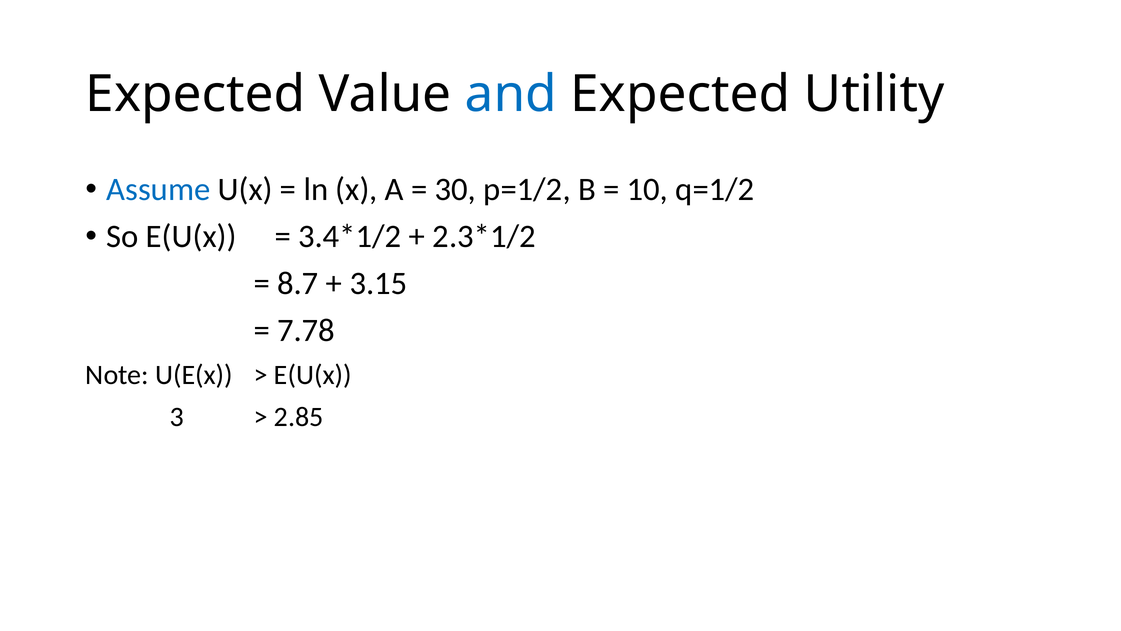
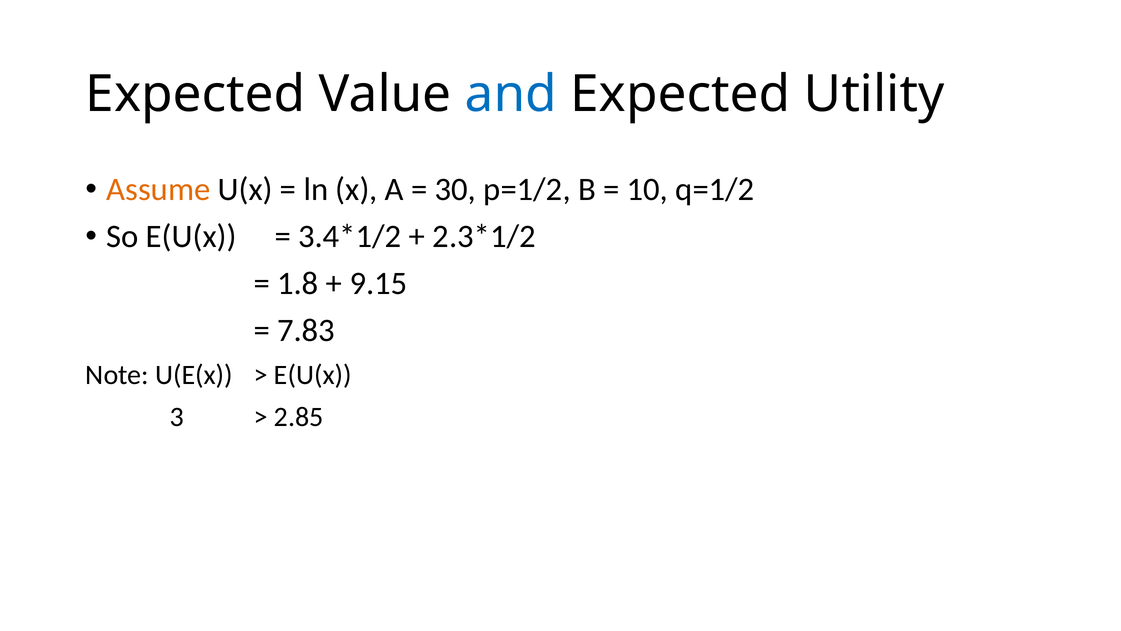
Assume colour: blue -> orange (158, 189)
8.7: 8.7 -> 1.8 (298, 283)
3.15: 3.15 -> 9.15 (378, 283)
7.78: 7.78 -> 7.83 (306, 330)
